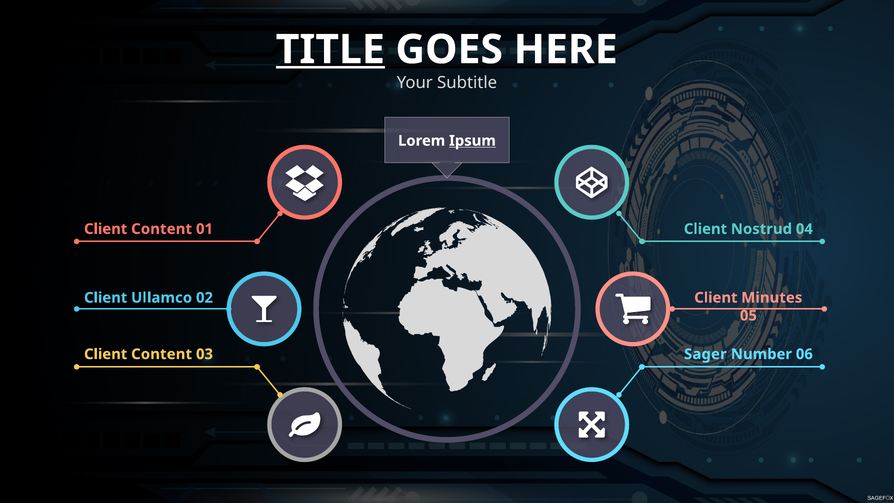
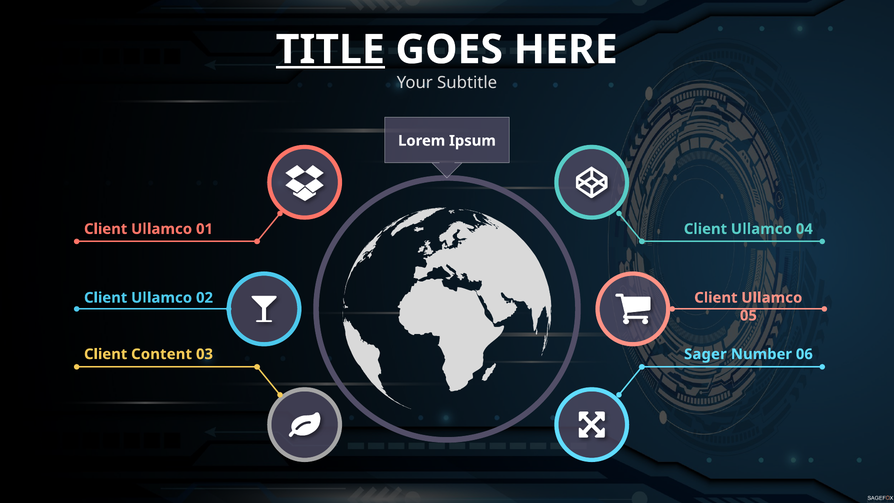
Ipsum underline: present -> none (472, 141)
Content: Content -> Ullamco (162, 229)
Nostrud: Nostrud -> Ullamco (761, 229)
Minutes: Minutes -> Ullamco (772, 298)
